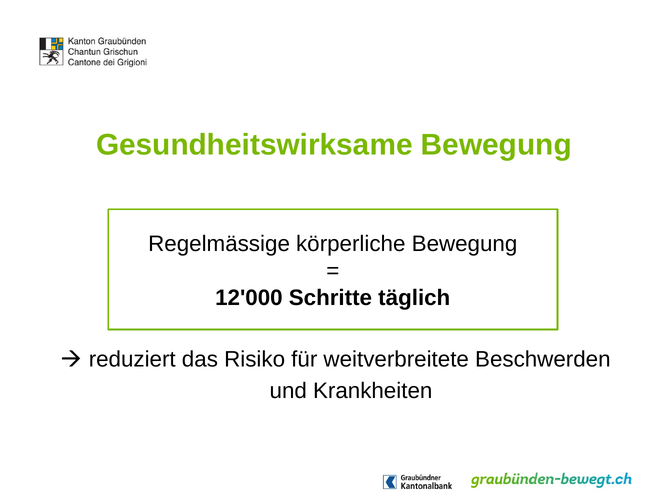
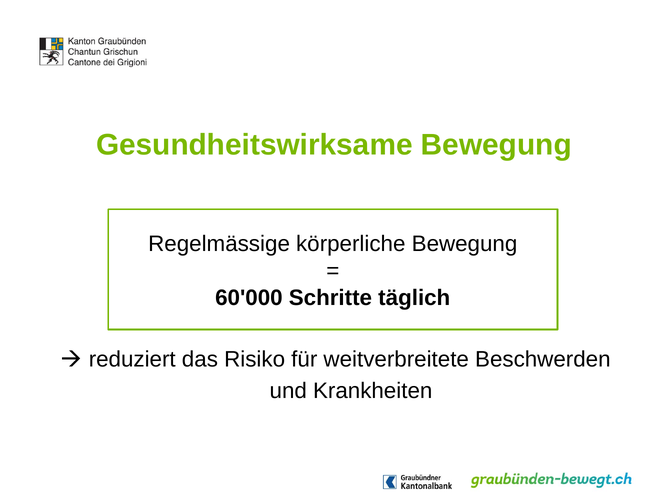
12'000: 12'000 -> 60'000 (249, 298)
